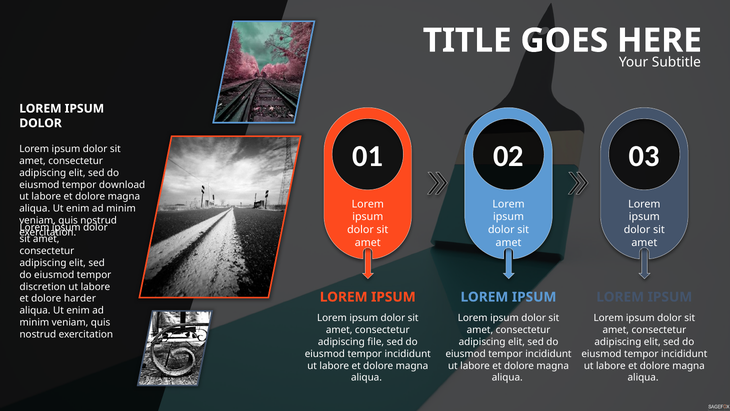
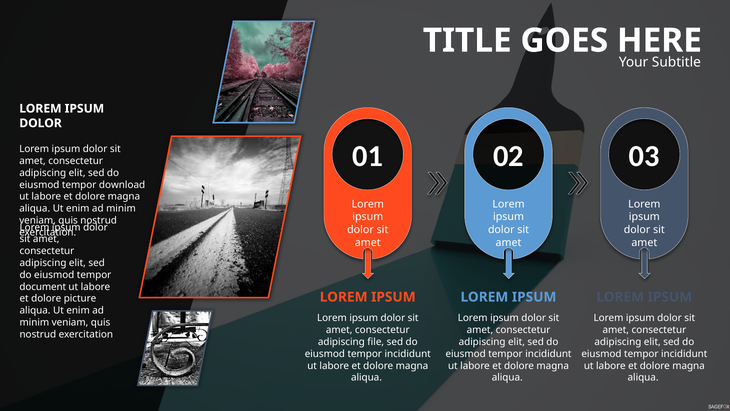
discretion: discretion -> document (43, 286)
harder: harder -> picture (80, 298)
